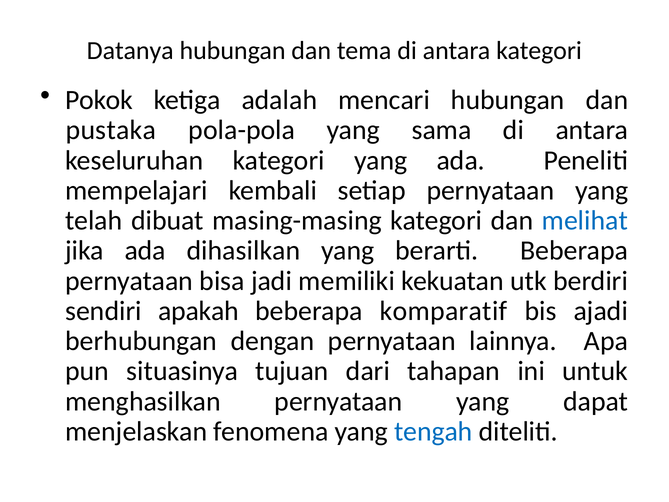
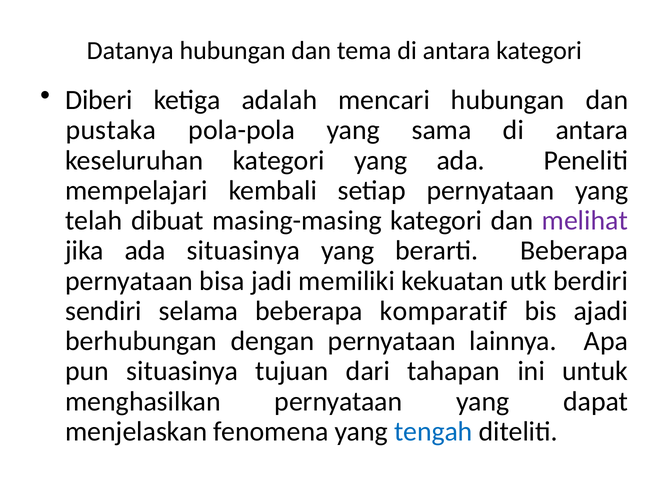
Pokok: Pokok -> Diberi (99, 100)
melihat colour: blue -> purple (585, 220)
ada dihasilkan: dihasilkan -> situasinya (243, 251)
apakah: apakah -> selama (199, 311)
